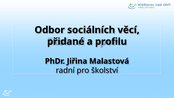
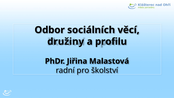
přidané: přidané -> družiny (66, 41)
